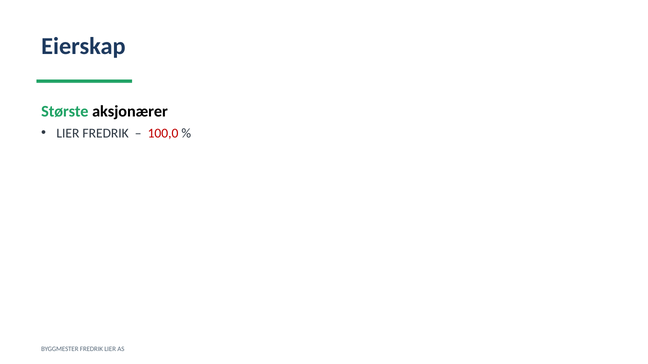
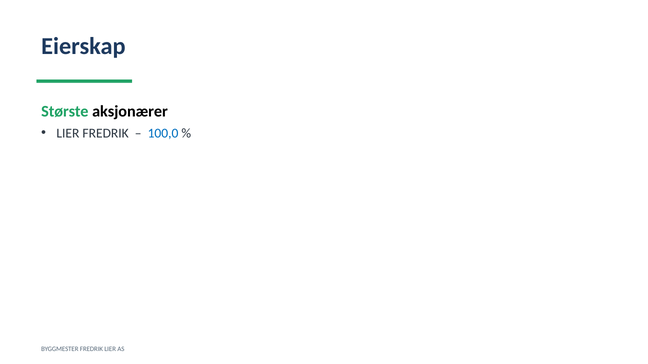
100,0 colour: red -> blue (163, 133)
